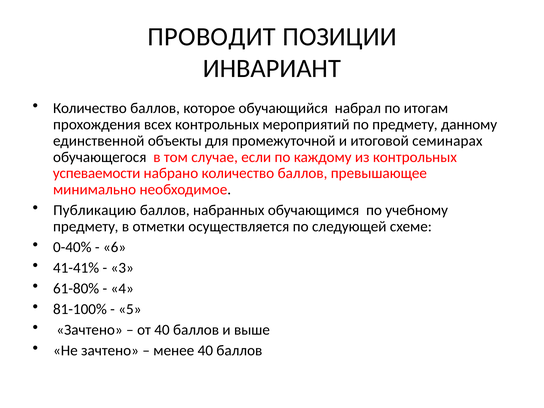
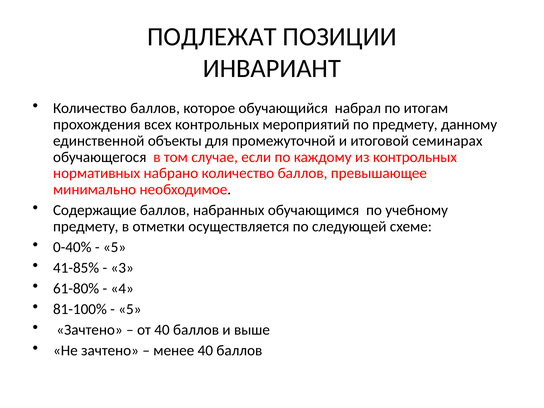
ПРОВОДИТ: ПРОВОДИТ -> ПОДЛЕЖАТ (212, 37)
успеваемости: успеваемости -> нормативных (97, 173)
Публикацию: Публикацию -> Содержащие (95, 210)
6: 6 -> 5 (115, 247)
41-41%: 41-41% -> 41-85% (76, 268)
